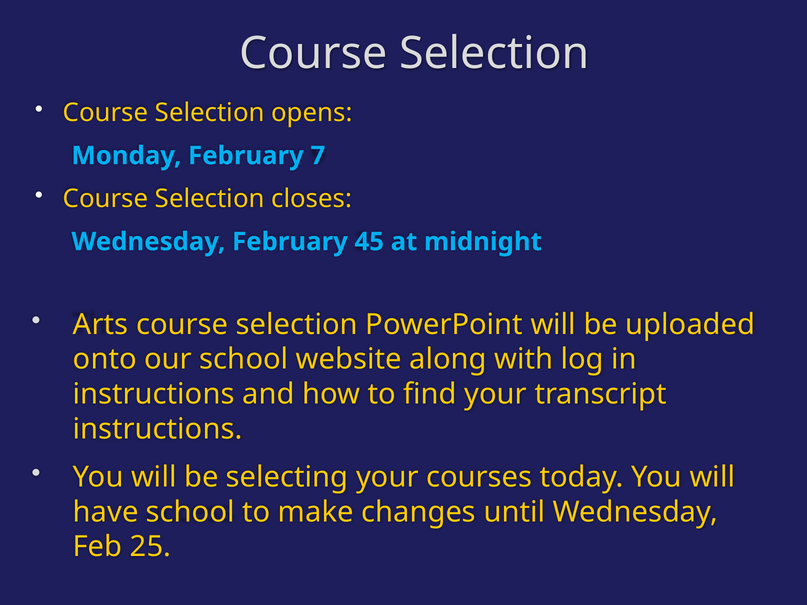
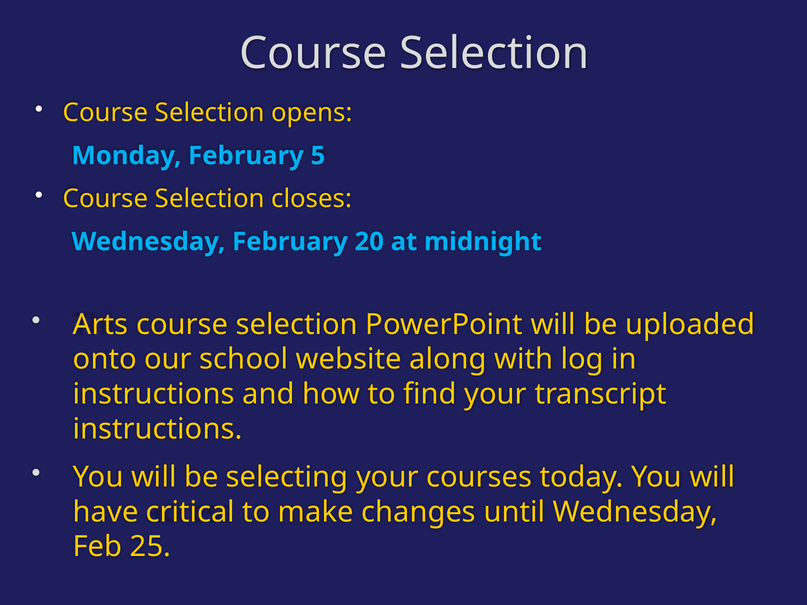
7: 7 -> 5 (318, 156)
45: 45 -> 20 (369, 242)
have school: school -> critical (190, 512)
